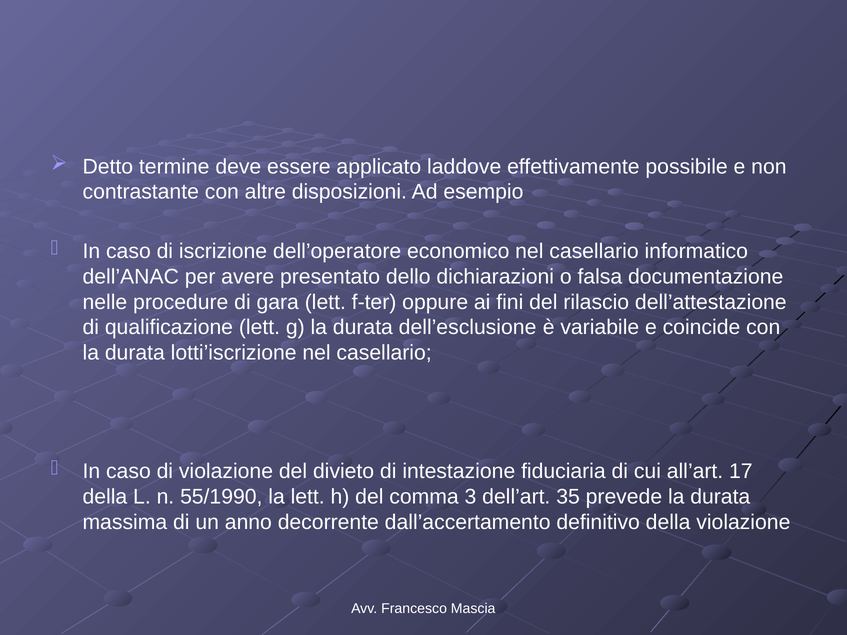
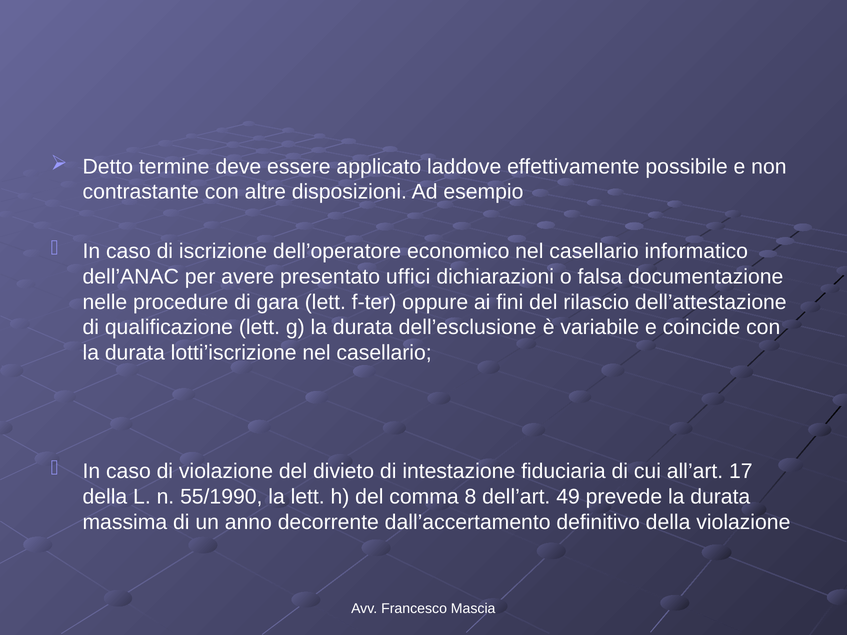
dello: dello -> uffici (408, 277)
3: 3 -> 8 (470, 497)
35: 35 -> 49 (568, 497)
